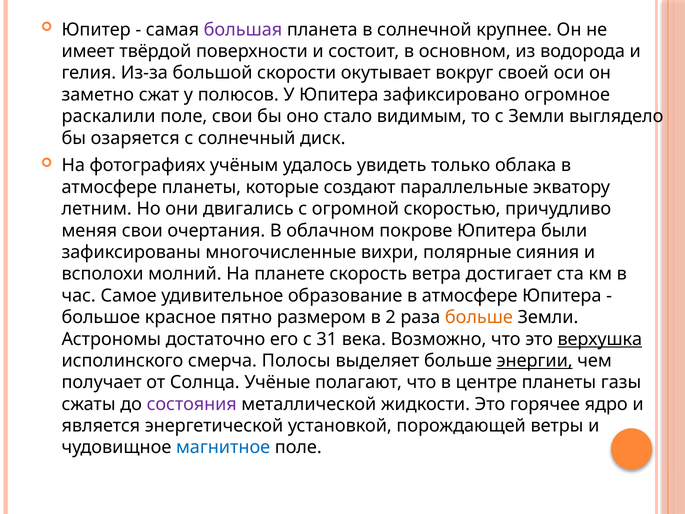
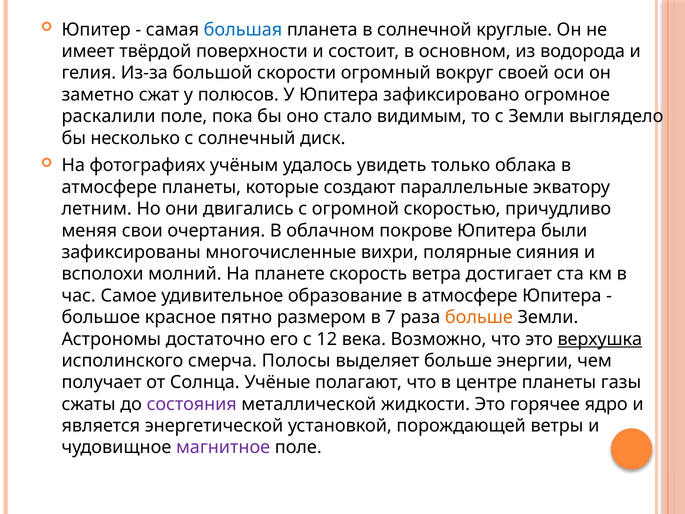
большая colour: purple -> blue (243, 30)
крупнее: крупнее -> круглые (514, 30)
окутывает: окутывает -> огромный (386, 73)
поле свои: свои -> пока (232, 116)
озаряется: озаряется -> несколько (135, 138)
2: 2 -> 7 (391, 317)
31: 31 -> 12 (327, 339)
энергии underline: present -> none (535, 361)
магнитное colour: blue -> purple (223, 447)
